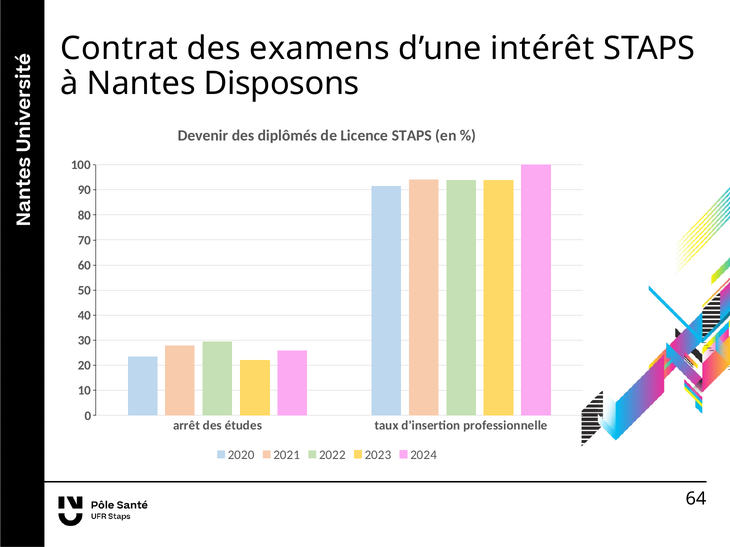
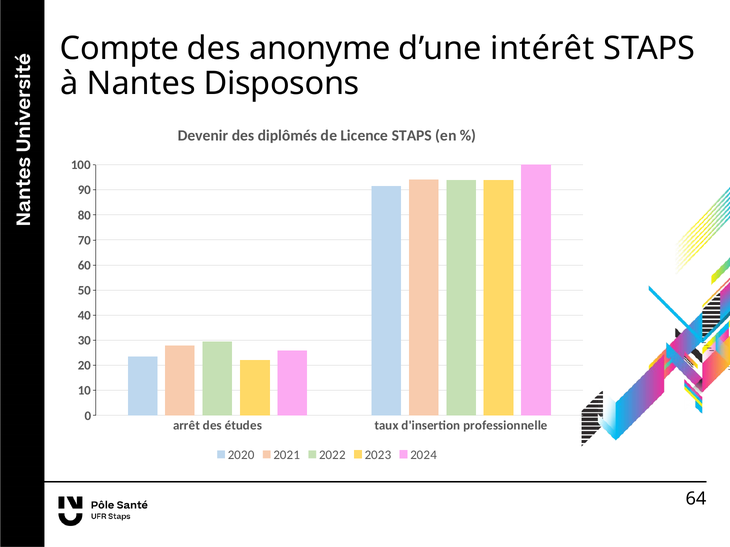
Contrat: Contrat -> Compte (120, 48)
examens: examens -> anonyme (320, 48)
